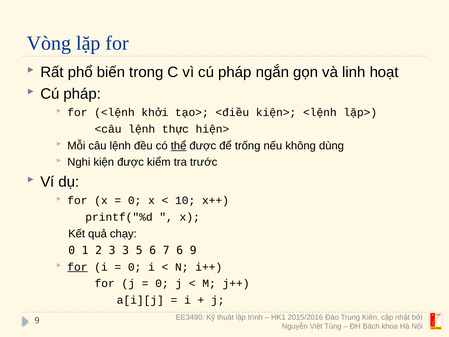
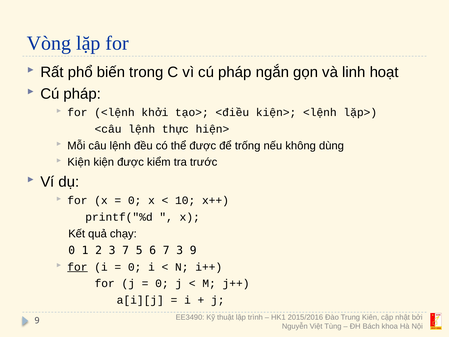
thể underline: present -> none (179, 146)
Nghi: Nghi -> Kiện (79, 162)
3 3: 3 -> 7 (126, 250)
7 6: 6 -> 3 (180, 250)
